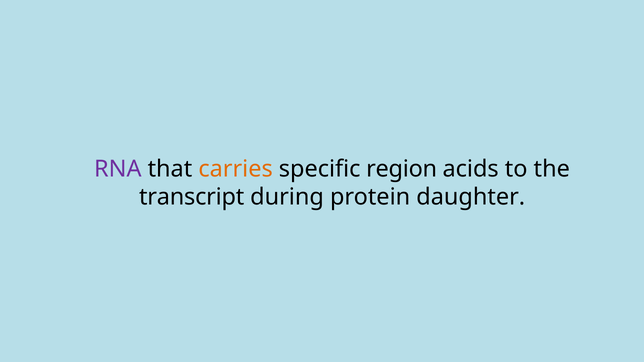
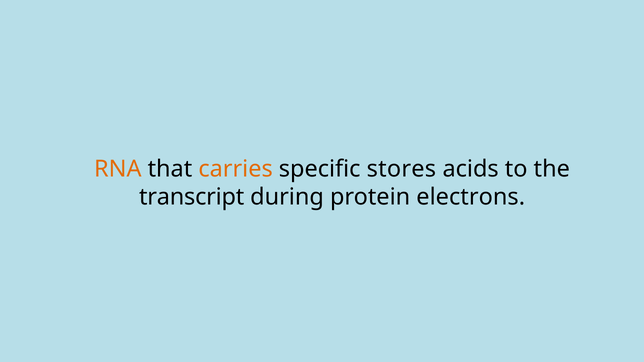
RNA colour: purple -> orange (118, 169)
region: region -> stores (401, 169)
daughter: daughter -> electrons (471, 197)
